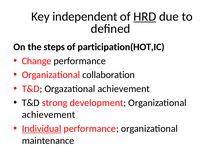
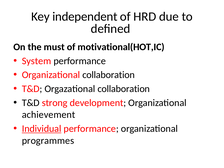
HRD underline: present -> none (145, 17)
steps: steps -> must (54, 47)
participation(HOT,IC: participation(HOT,IC -> motivational(HOT,IC (121, 47)
Change: Change -> System (37, 61)
Orgazational achievement: achievement -> collaboration (124, 89)
maintenance: maintenance -> programmes (48, 141)
